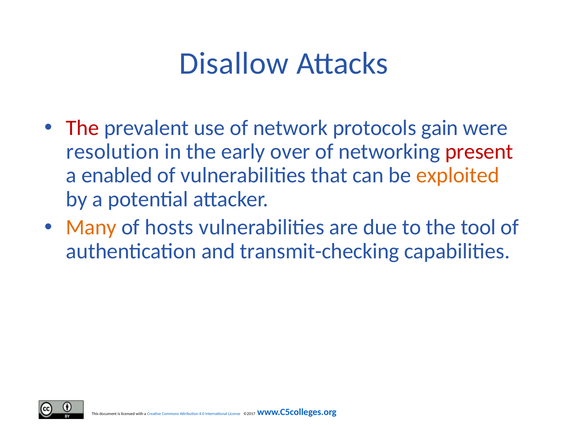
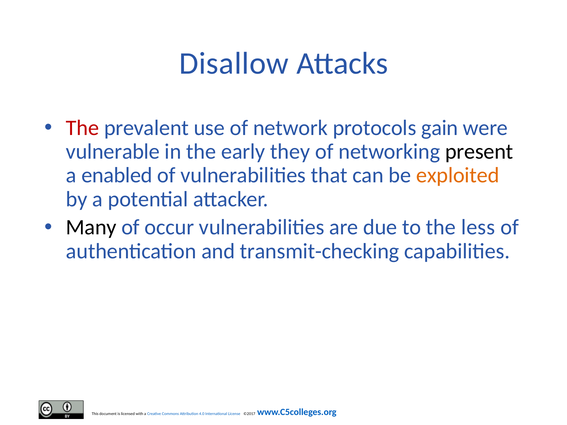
resolution: resolution -> vulnerable (113, 152)
over: over -> they (290, 152)
present colour: red -> black (479, 152)
Many colour: orange -> black (91, 228)
hosts: hosts -> occur (169, 228)
tool: tool -> less (478, 228)
